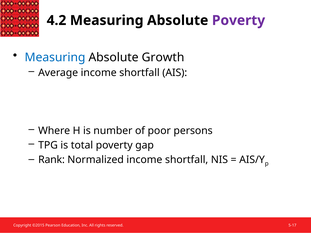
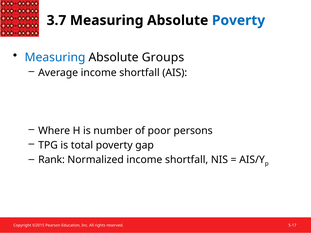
4.2: 4.2 -> 3.7 (56, 20)
Poverty colour: purple -> blue (239, 20)
Growth: Growth -> Groups (163, 57)
